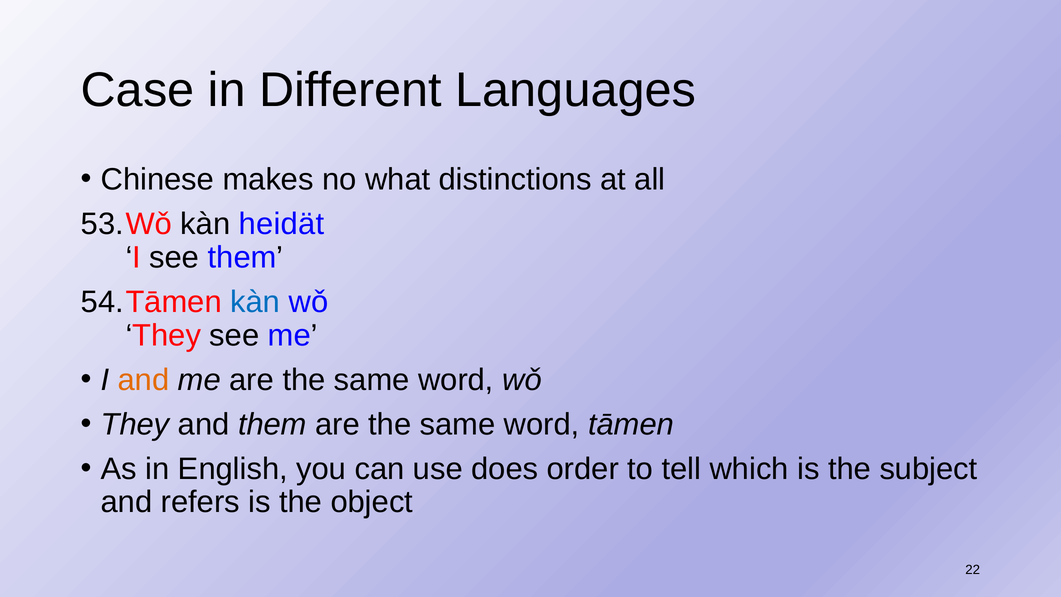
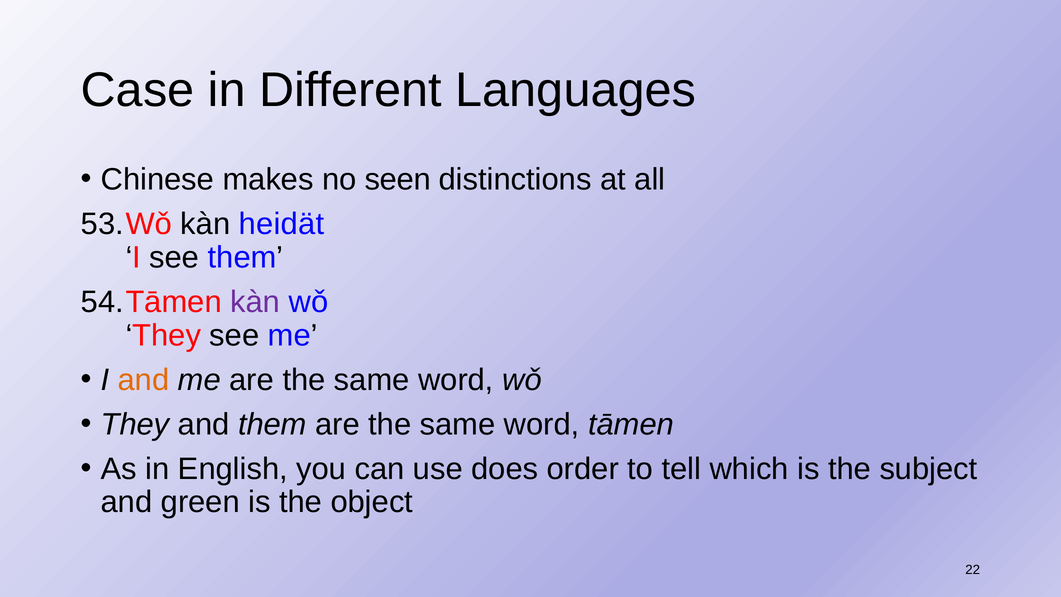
what: what -> seen (398, 179)
kàn colour: blue -> purple (255, 302)
refers: refers -> green (200, 502)
